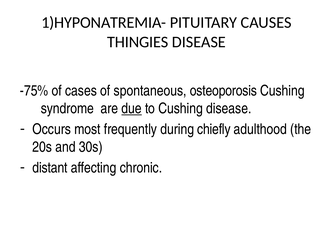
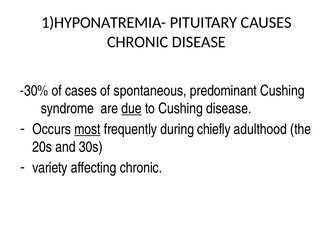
THINGIES: THINGIES -> CHRONIC (138, 42)
-75%: -75% -> -30% (34, 91)
osteoporosis: osteoporosis -> predominant (223, 91)
most underline: none -> present (87, 129)
distant: distant -> variety (50, 168)
